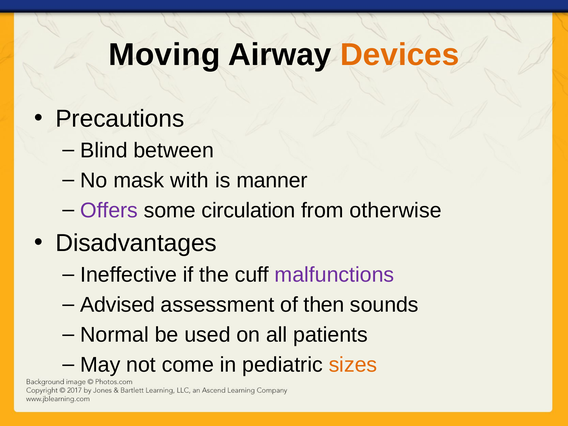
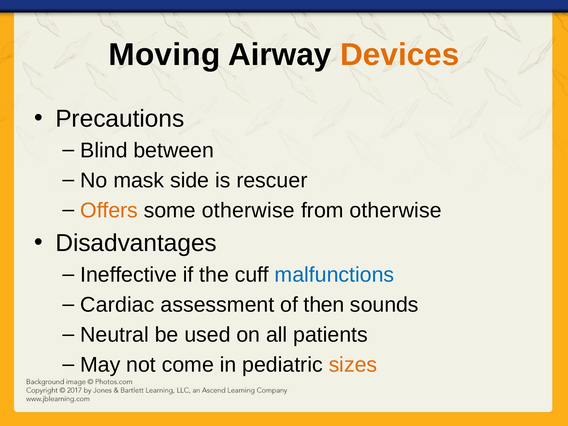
with: with -> side (190, 180)
manner: manner -> rescuer (272, 180)
Offers colour: purple -> orange (109, 210)
some circulation: circulation -> otherwise (248, 210)
malfunctions colour: purple -> blue (334, 275)
Advised: Advised -> Cardiac (117, 305)
Normal: Normal -> Neutral (115, 335)
